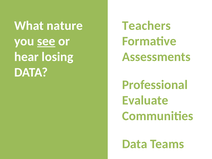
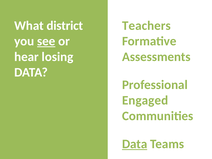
nature: nature -> district (65, 26)
Evaluate: Evaluate -> Engaged (145, 100)
Data underline: none -> present (135, 144)
